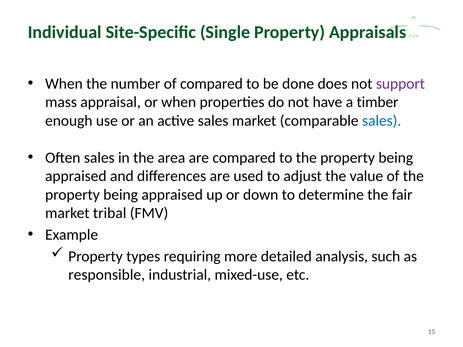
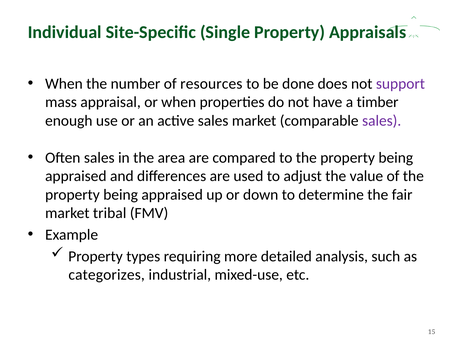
of compared: compared -> resources (211, 84)
sales colour: blue -> purple (382, 121)
responsible: responsible -> categorizes (107, 275)
